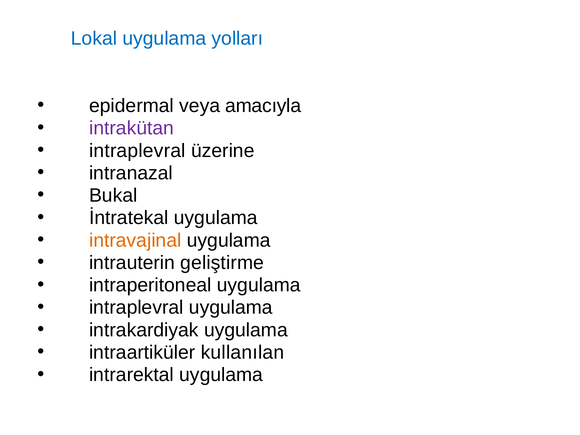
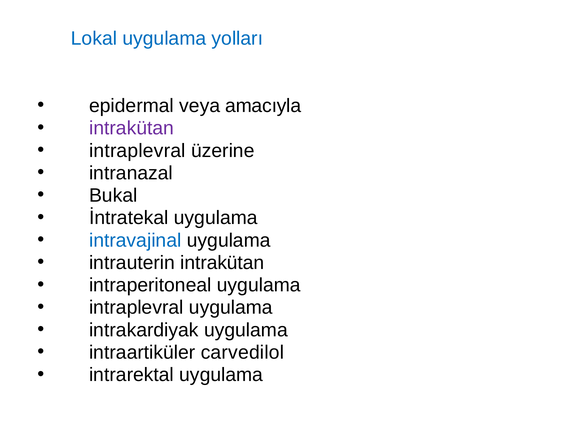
intravajinal colour: orange -> blue (135, 240)
intrauterin geliştirme: geliştirme -> intrakütan (222, 263)
kullanılan: kullanılan -> carvedilol (242, 352)
